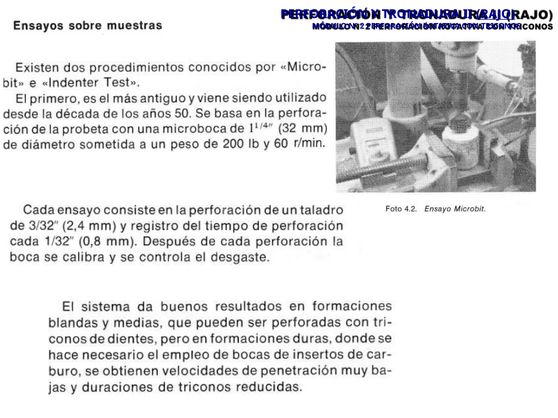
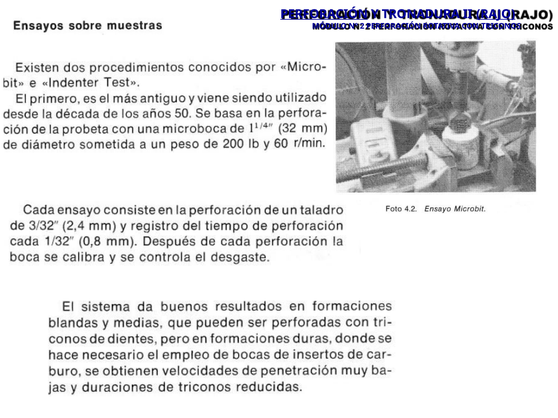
PERFORACIÓN underline: none -> present (324, 14)
